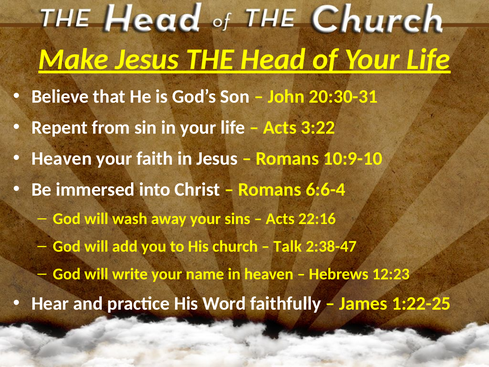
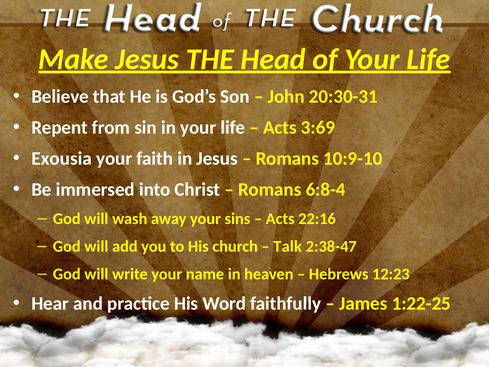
3:22: 3:22 -> 3:69 (318, 128)
Heaven: Heaven -> Exousia (62, 158)
6:6-4: 6:6-4 -> 6:8-4 (326, 189)
